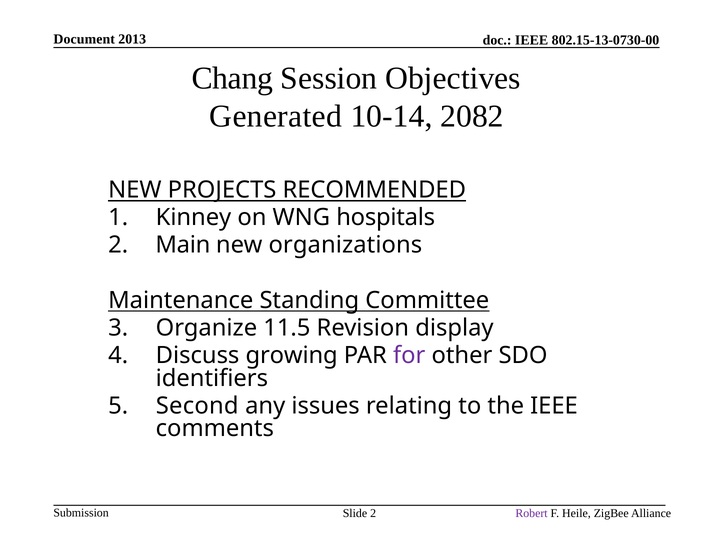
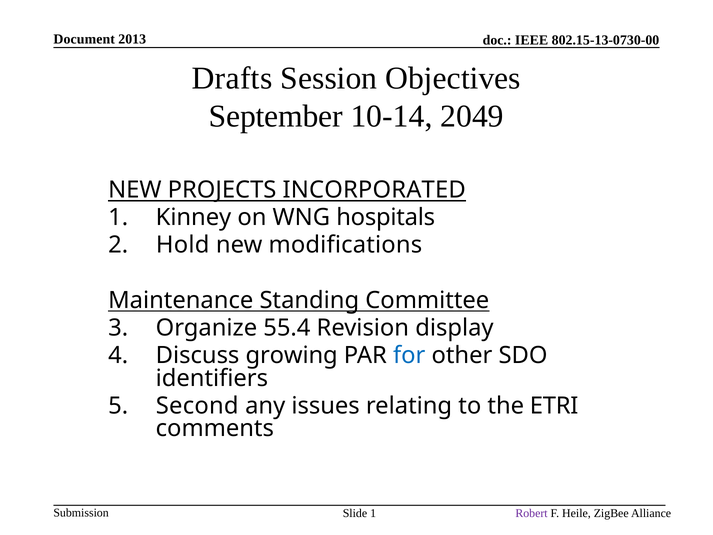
Chang: Chang -> Drafts (232, 78)
Generated: Generated -> September (276, 116)
2082: 2082 -> 2049 (472, 116)
RECOMMENDED: RECOMMENDED -> INCORPORATED (374, 190)
Main: Main -> Hold (183, 245)
organizations: organizations -> modifications (345, 245)
11.5: 11.5 -> 55.4 (287, 328)
for colour: purple -> blue (409, 355)
the IEEE: IEEE -> ETRI (554, 406)
Slide 2: 2 -> 1 (373, 513)
